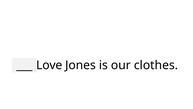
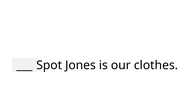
Love: Love -> Spot (49, 65)
